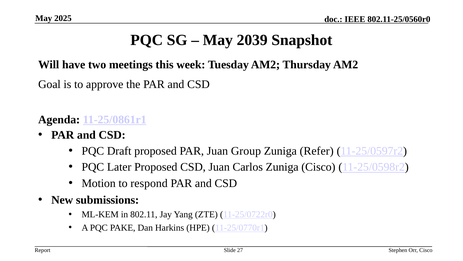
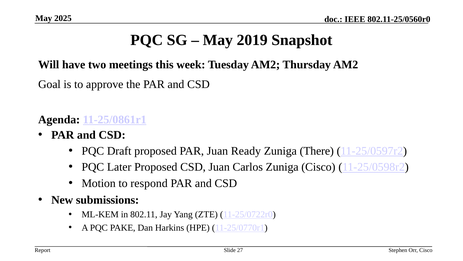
2039: 2039 -> 2019 (252, 40)
Group: Group -> Ready (246, 151)
Refer: Refer -> There (317, 151)
